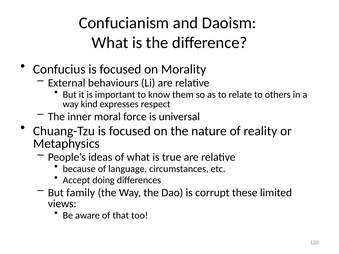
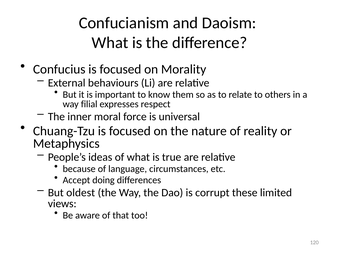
kind: kind -> filial (89, 104)
family: family -> oldest (81, 193)
